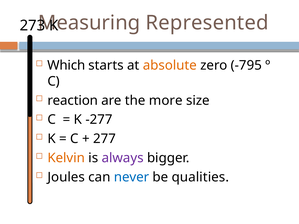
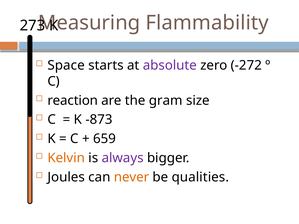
Represented: Represented -> Flammability (207, 23)
Which: Which -> Space (66, 65)
absolute colour: orange -> purple (170, 65)
-795: -795 -> -272 (246, 65)
more: more -> gram (166, 101)
-277: -277 -> -873 (99, 120)
277: 277 -> 659 (104, 139)
never colour: blue -> orange (132, 177)
